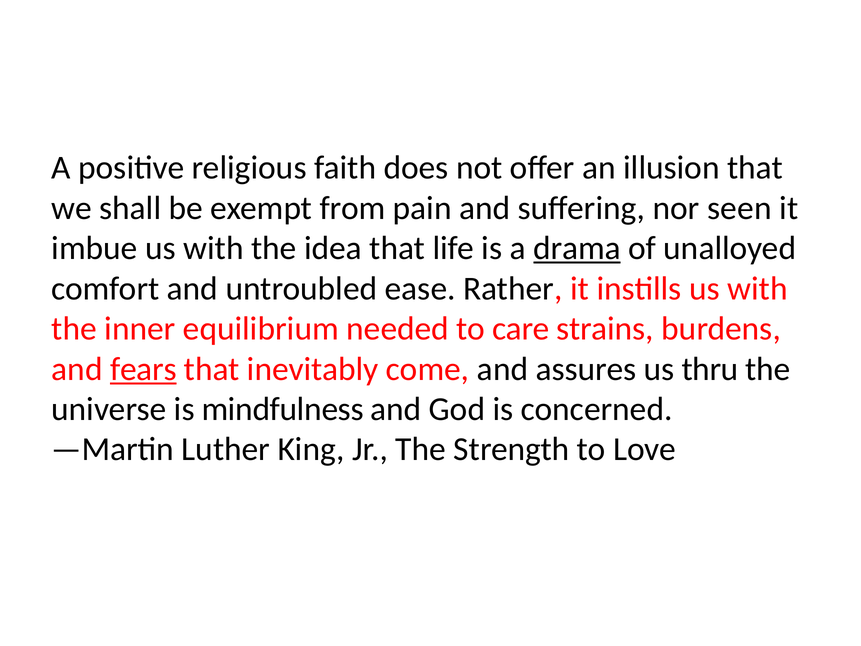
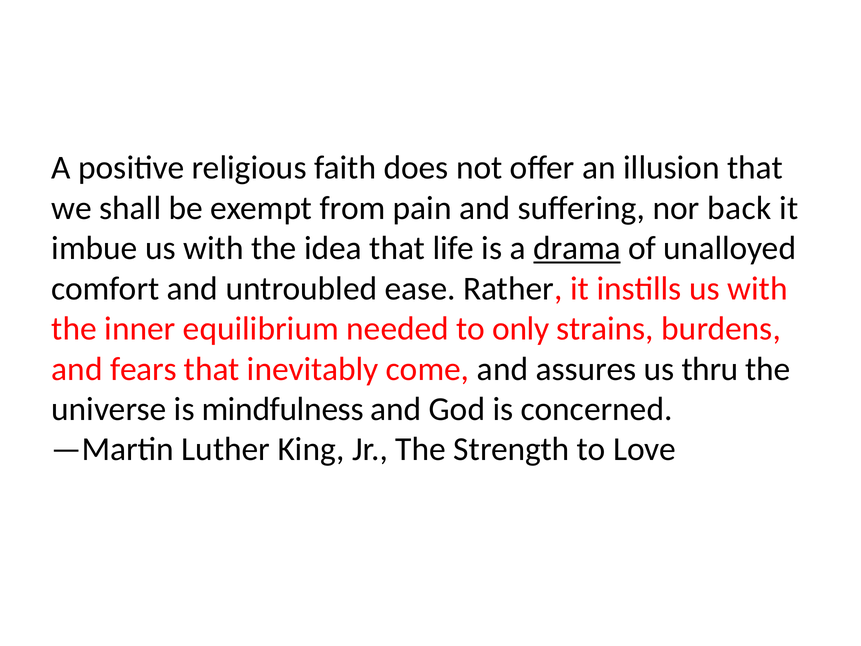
seen: seen -> back (739, 208)
care: care -> only (521, 329)
fears underline: present -> none (143, 369)
